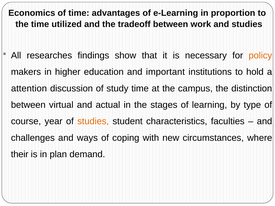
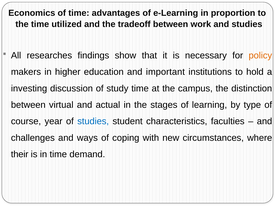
attention: attention -> investing (29, 89)
studies colour: orange -> blue (93, 122)
in plan: plan -> time (58, 155)
